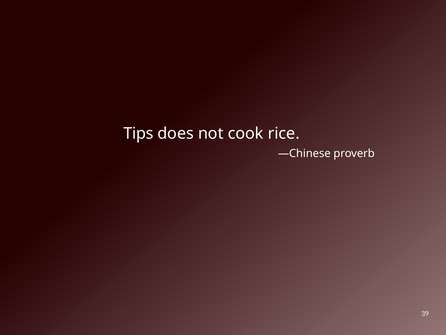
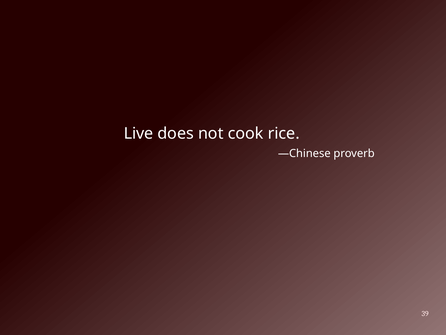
Tips: Tips -> Live (139, 133)
